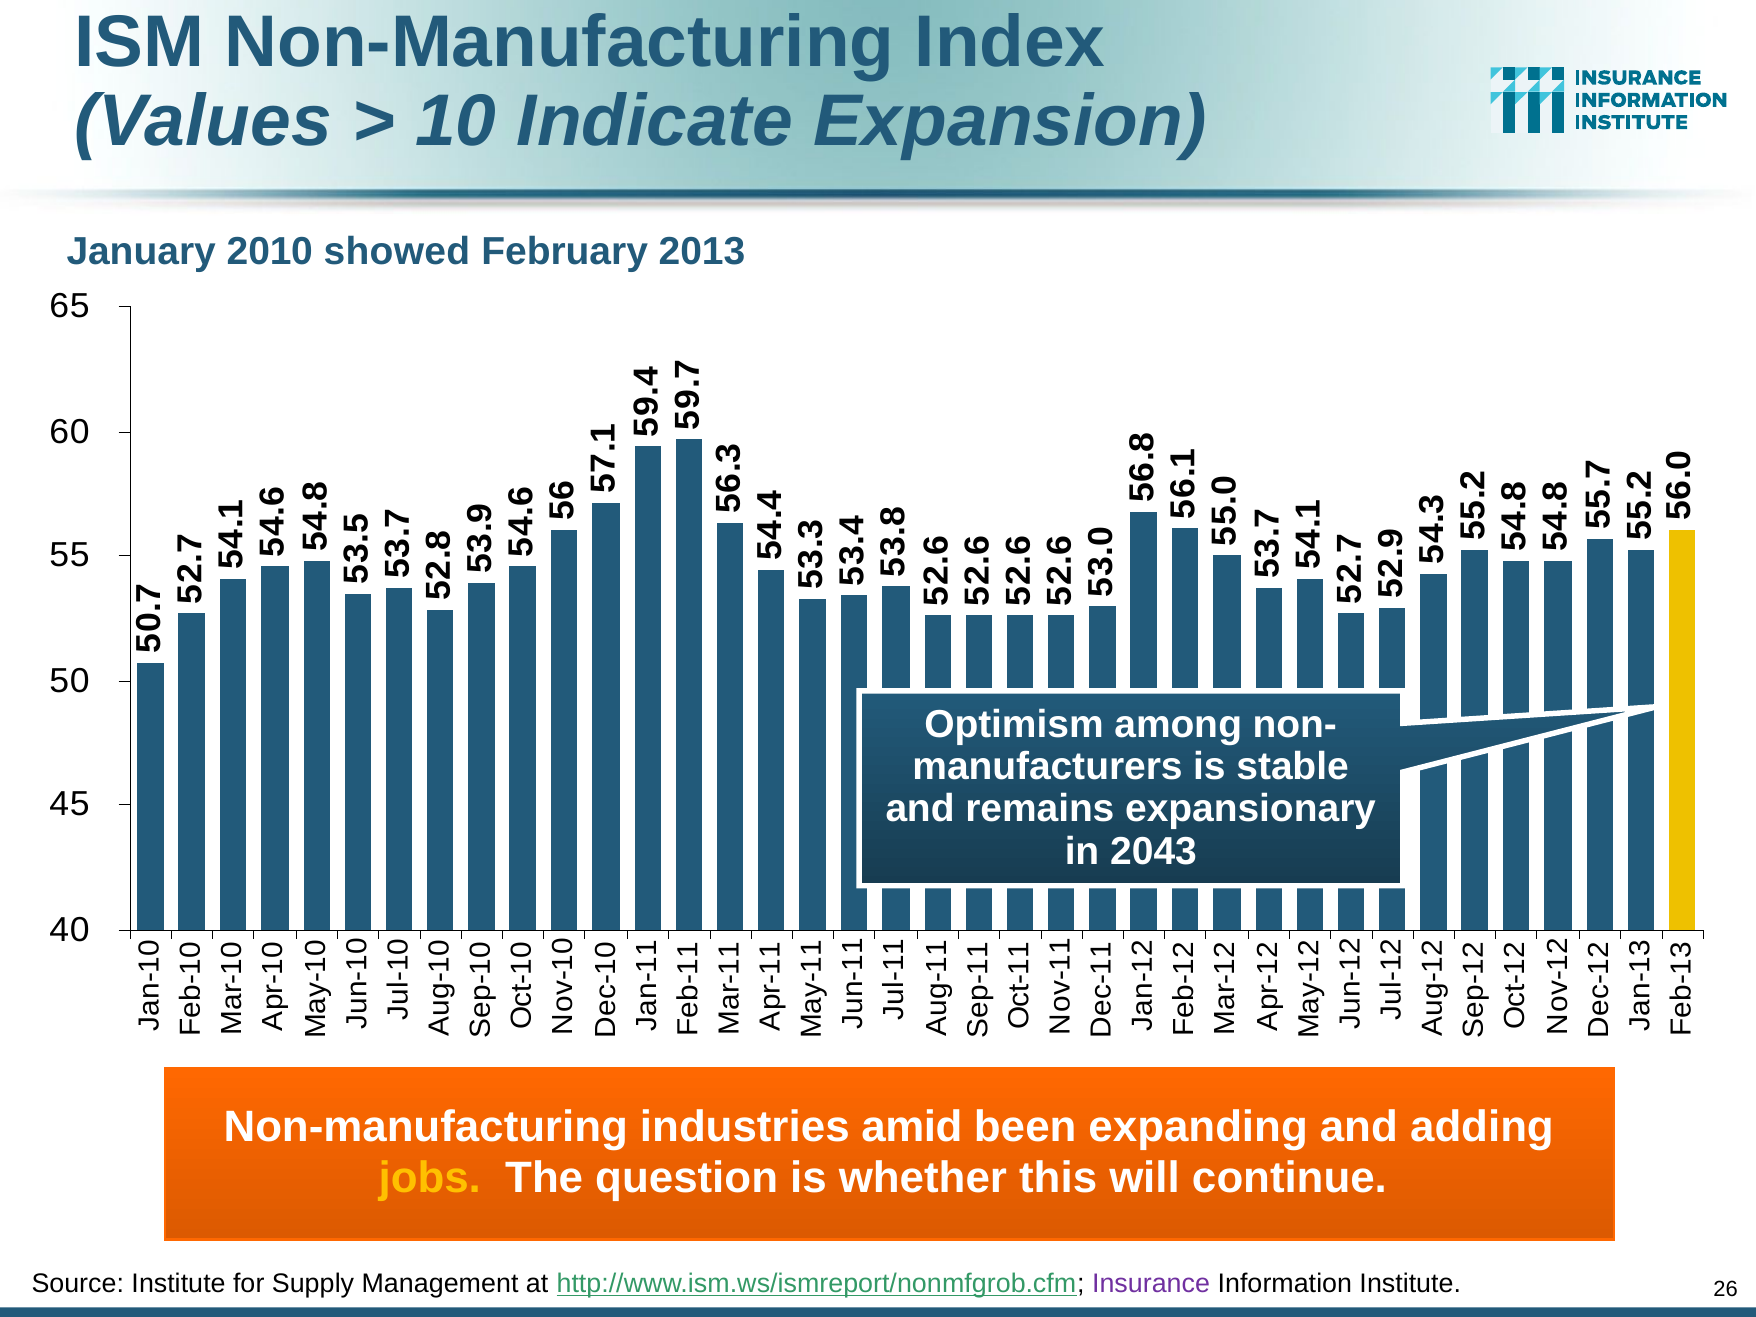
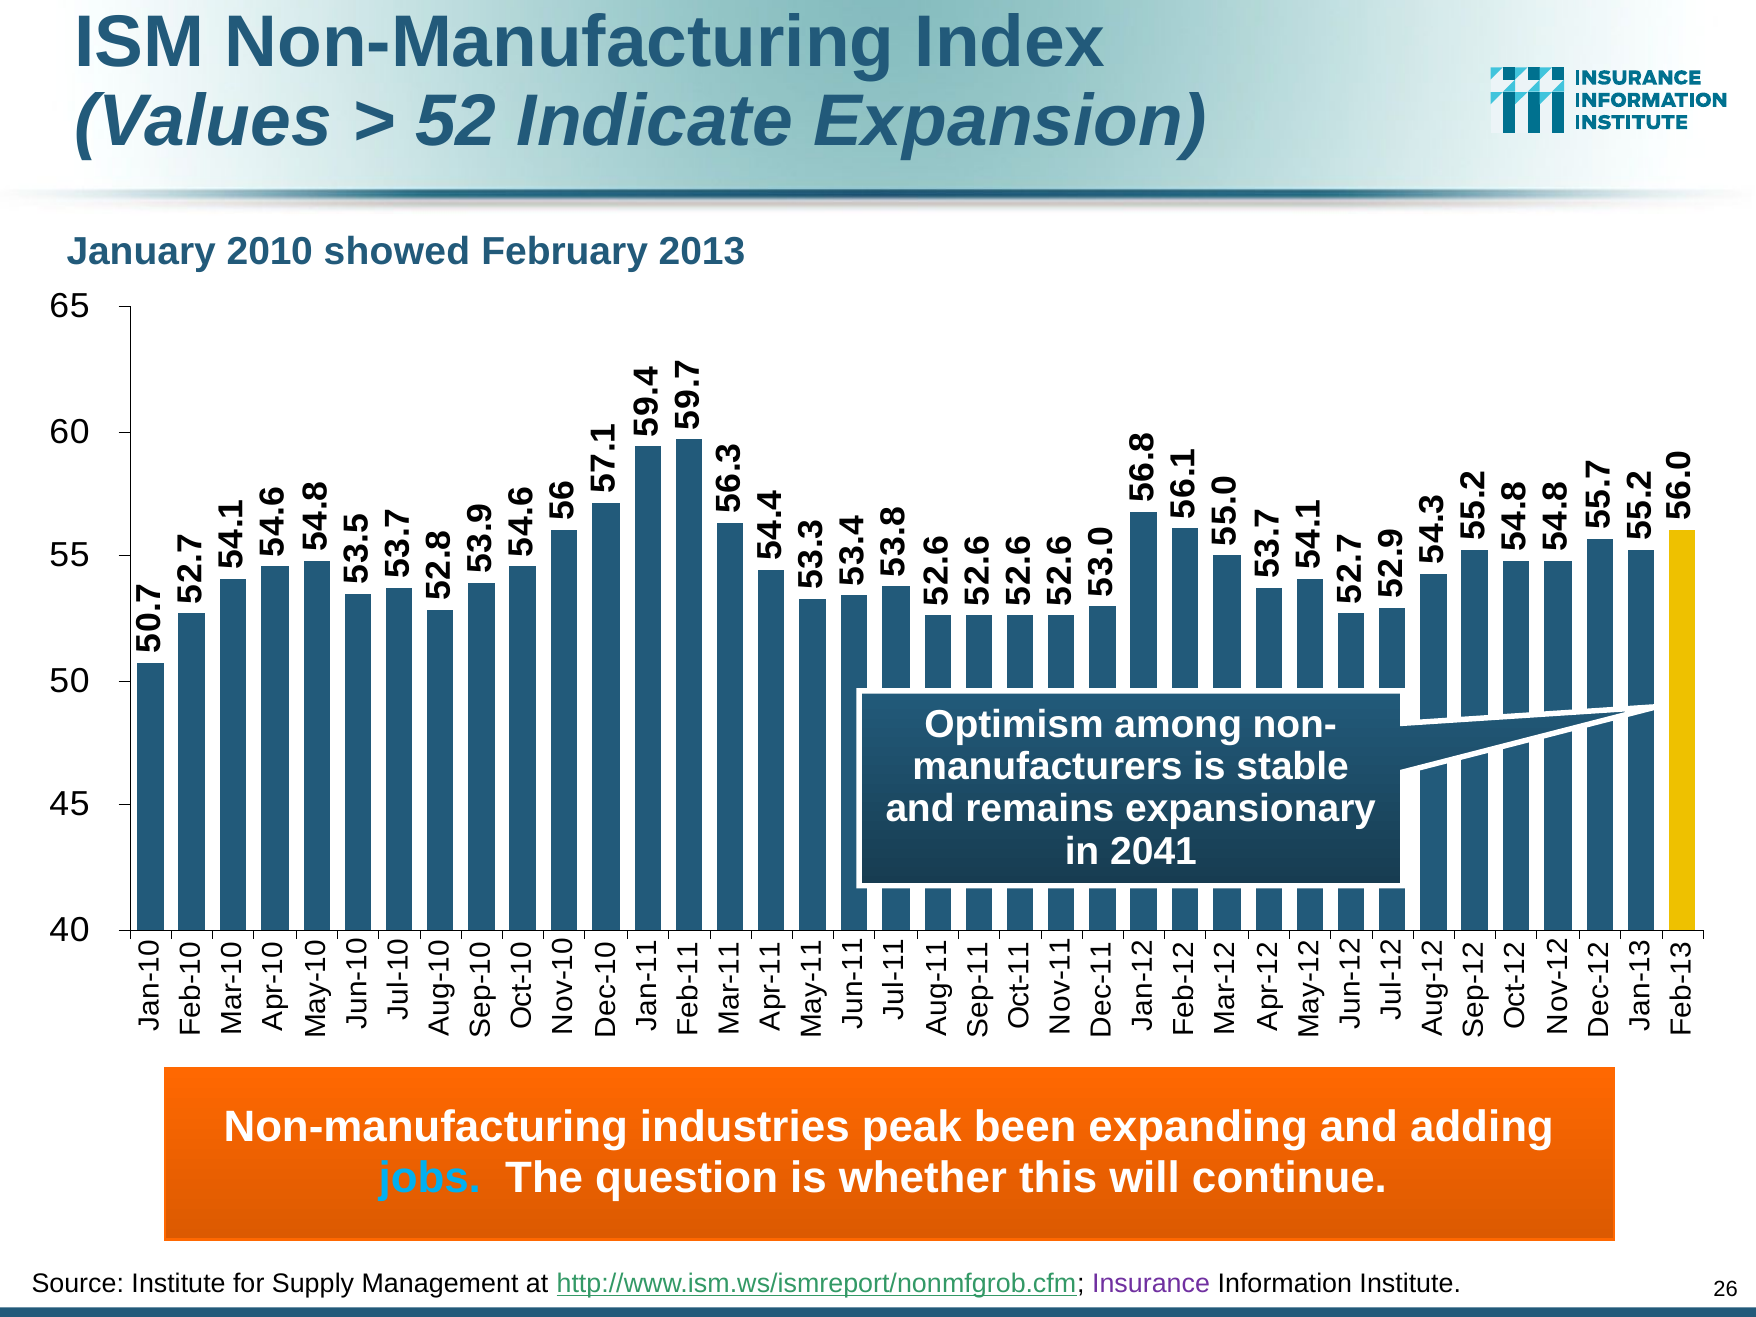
10: 10 -> 52 (456, 122)
2043: 2043 -> 2041 (1154, 851)
amid: amid -> peak (912, 1127)
jobs colour: yellow -> light blue (430, 1178)
